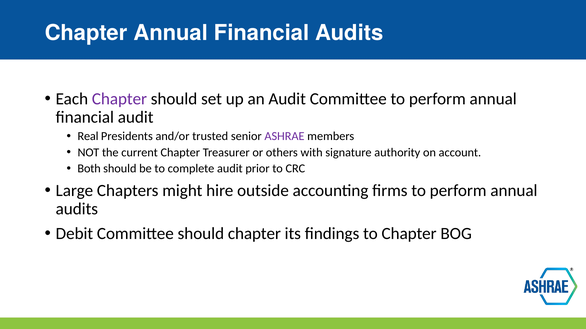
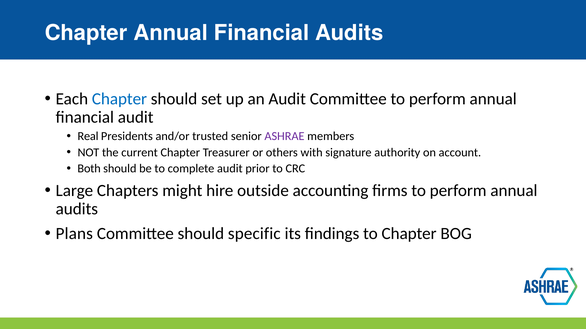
Chapter colour: purple -> blue (119, 99)
Debit: Debit -> Plans (74, 234)
should chapter: chapter -> specific (254, 234)
